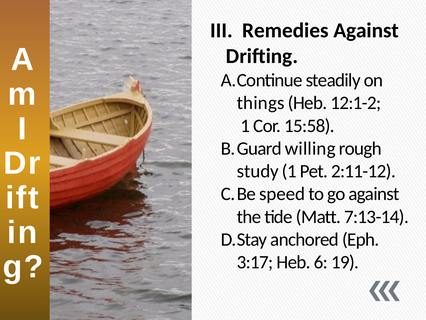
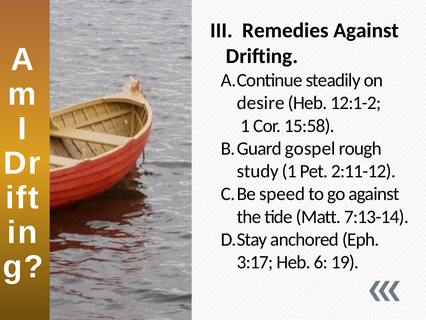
things: things -> desire (261, 103)
willing: willing -> gospel (310, 148)
